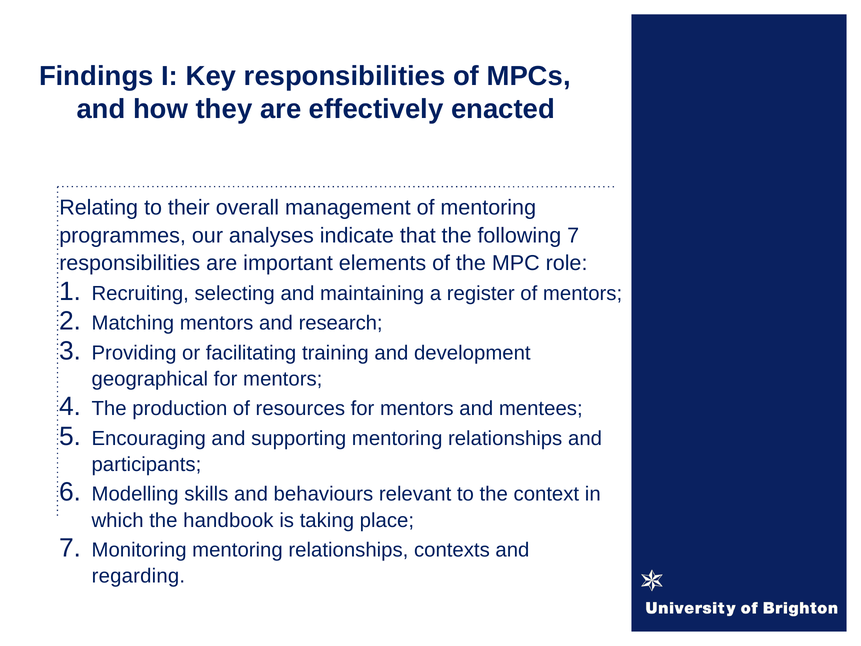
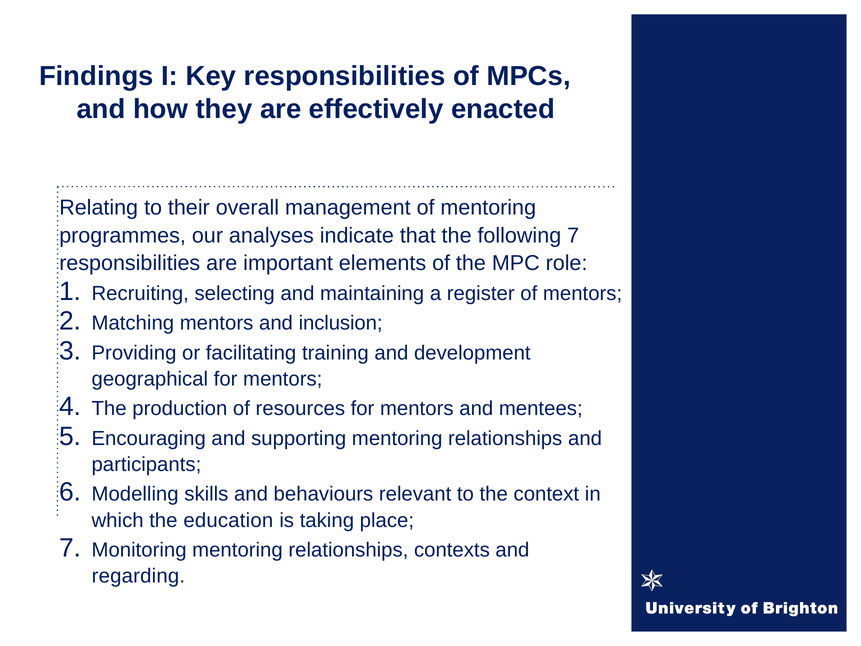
research: research -> inclusion (341, 323)
handbook: handbook -> education (228, 520)
